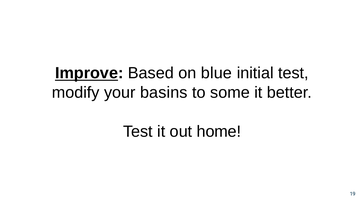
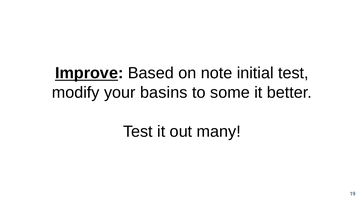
blue: blue -> note (217, 73)
home: home -> many (219, 131)
